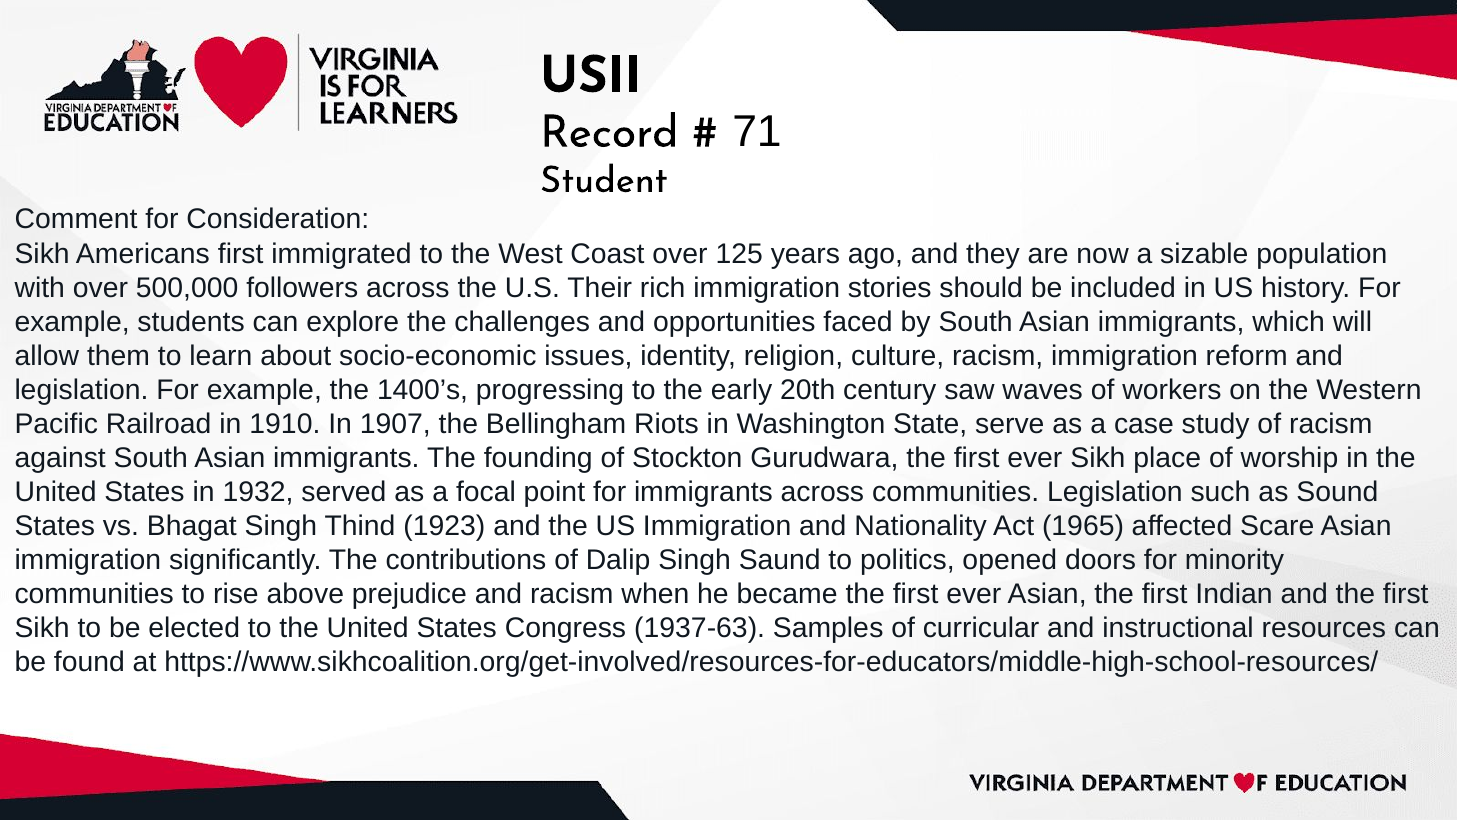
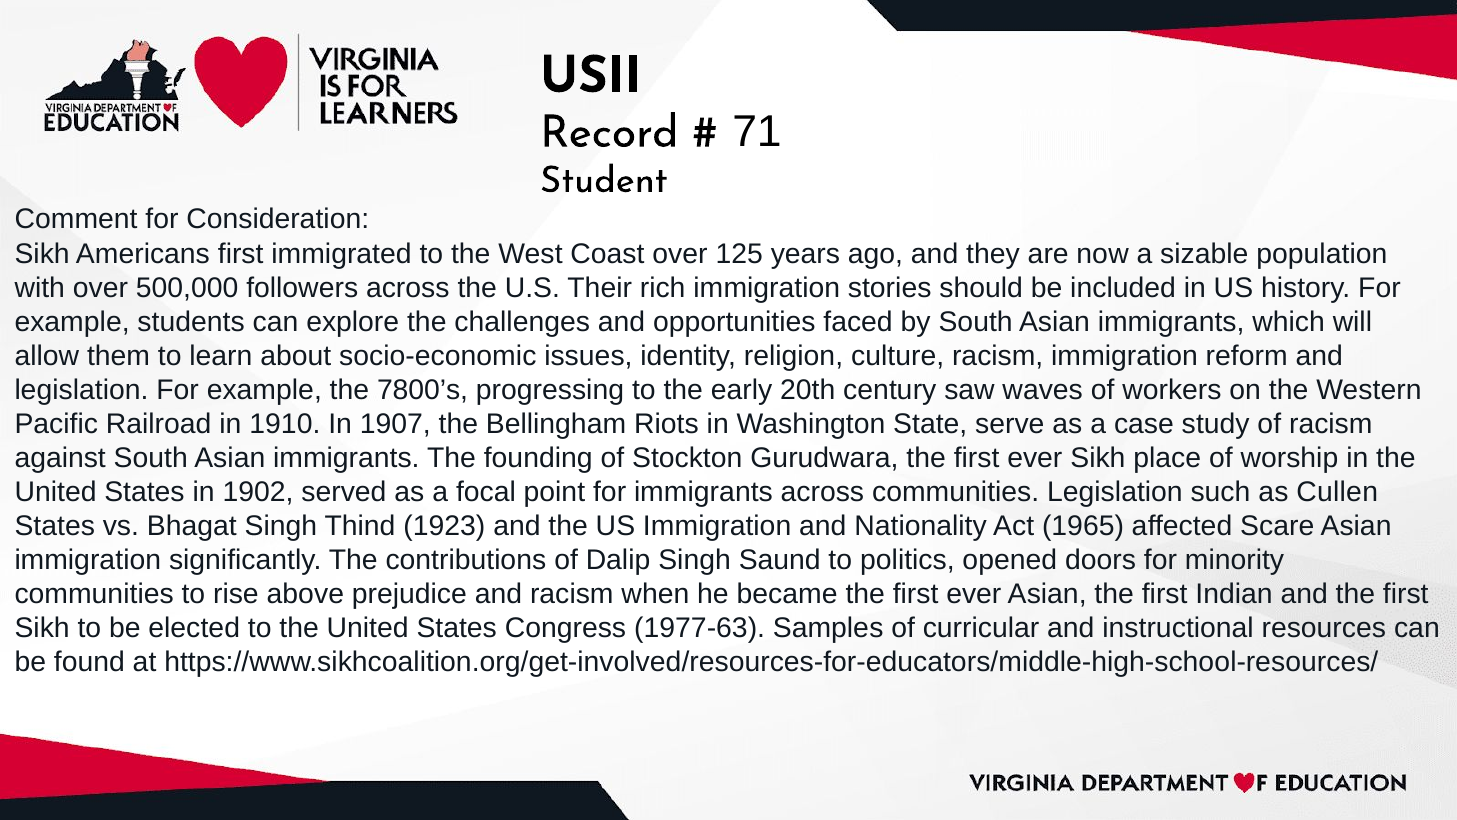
1400’s: 1400’s -> 7800’s (423, 390)
1932: 1932 -> 1902 (258, 492)
Sound: Sound -> Cullen (1337, 492)
1937-63: 1937-63 -> 1977-63 (700, 628)
